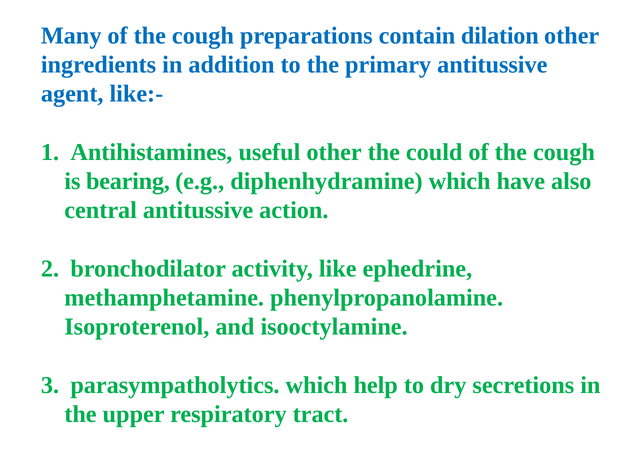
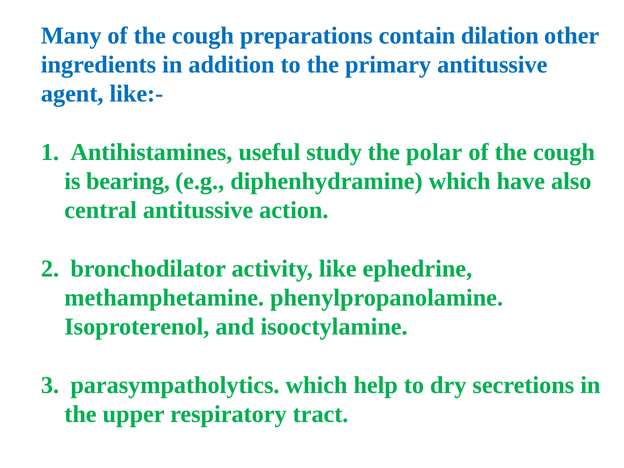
useful other: other -> study (334, 152)
could: could -> polar (434, 152)
